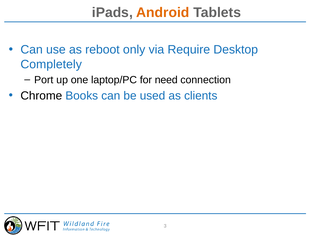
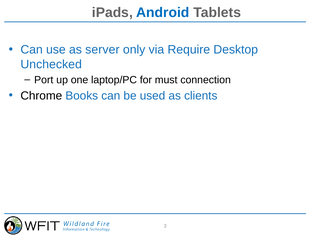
Android colour: orange -> blue (163, 12)
reboot: reboot -> server (102, 50)
Completely: Completely -> Unchecked (51, 64)
need: need -> must (166, 80)
